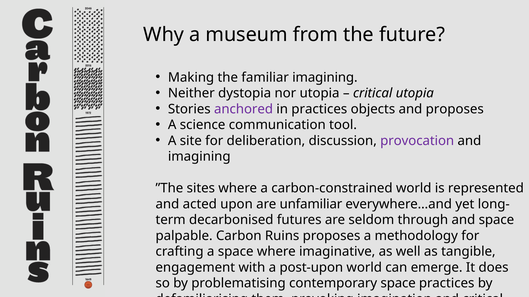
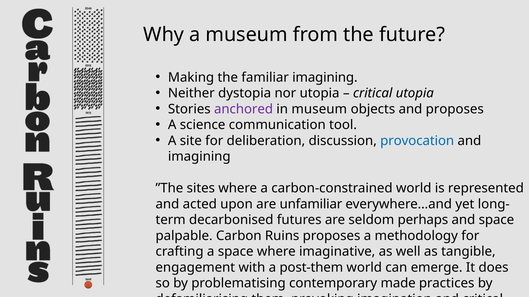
in practices: practices -> museum (319, 109)
provocation colour: purple -> blue (417, 141)
seldom through: through -> perhaps (423, 220)
post-upon: post-upon -> post-them (311, 268)
contemporary space: space -> made (398, 284)
